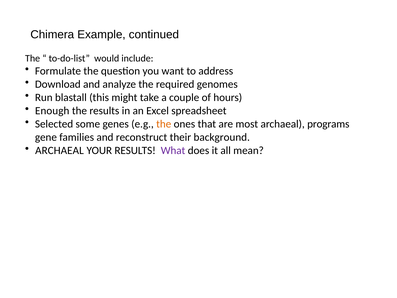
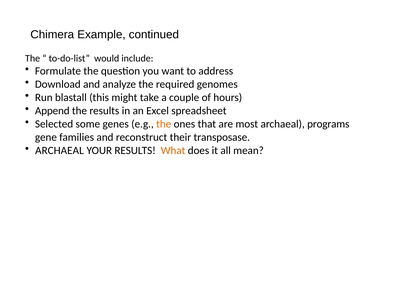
Enough: Enough -> Append (52, 111)
background: background -> transposase (222, 137)
What colour: purple -> orange (173, 150)
